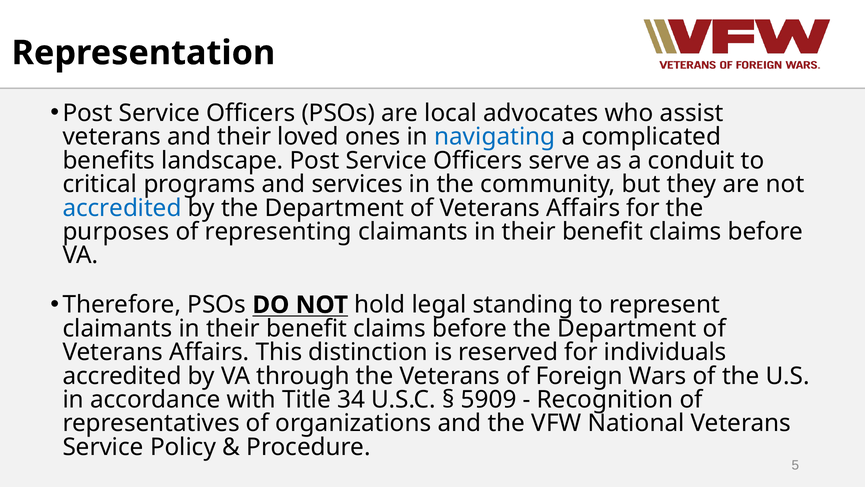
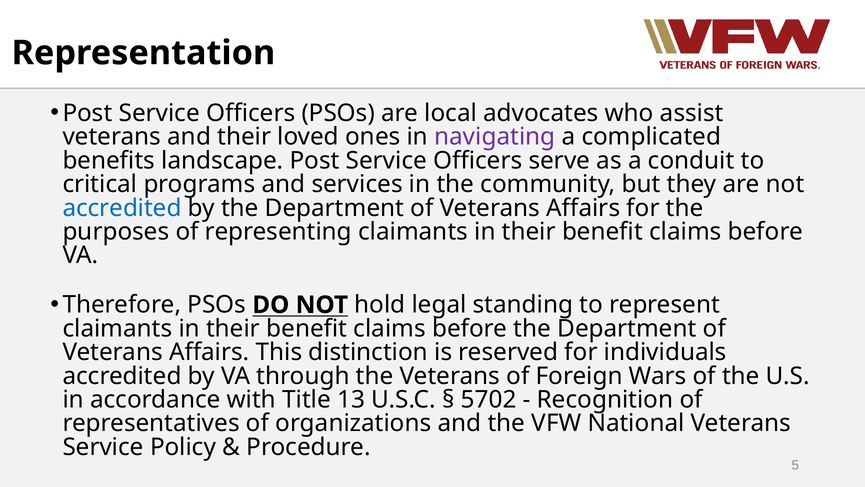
navigating colour: blue -> purple (495, 137)
34: 34 -> 13 (351, 399)
5909: 5909 -> 5702 (489, 399)
